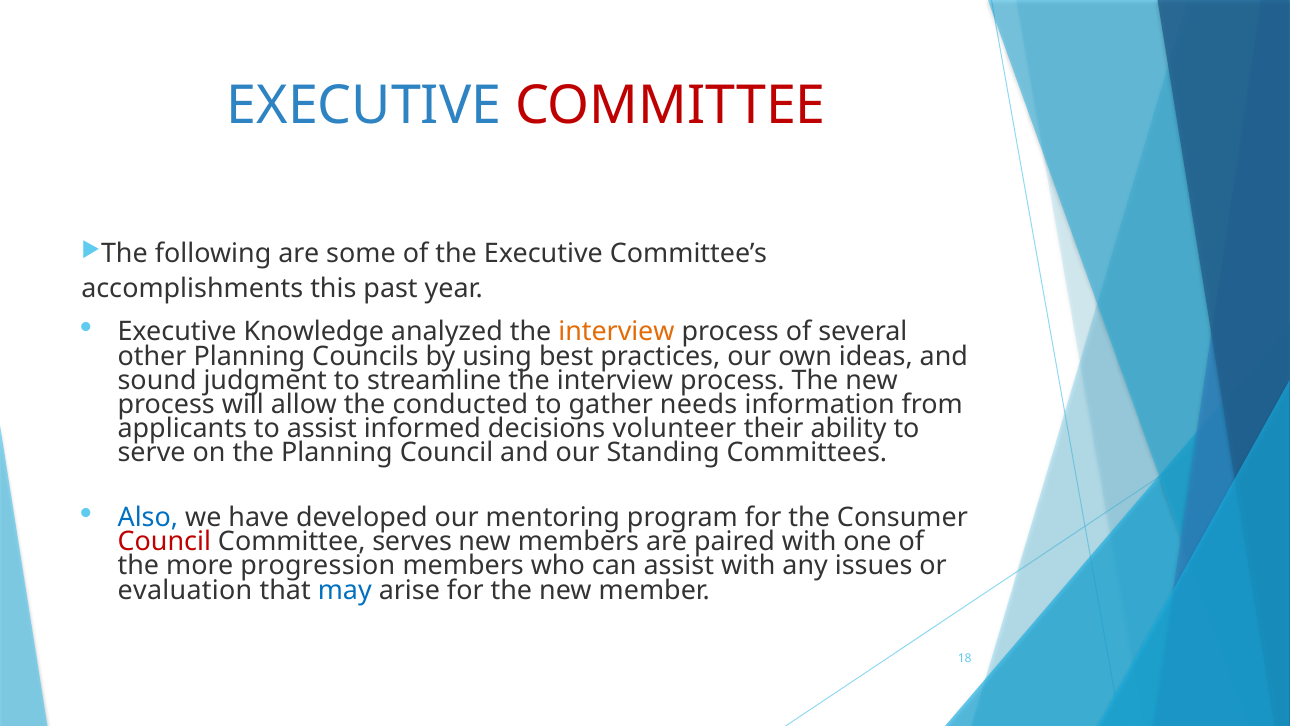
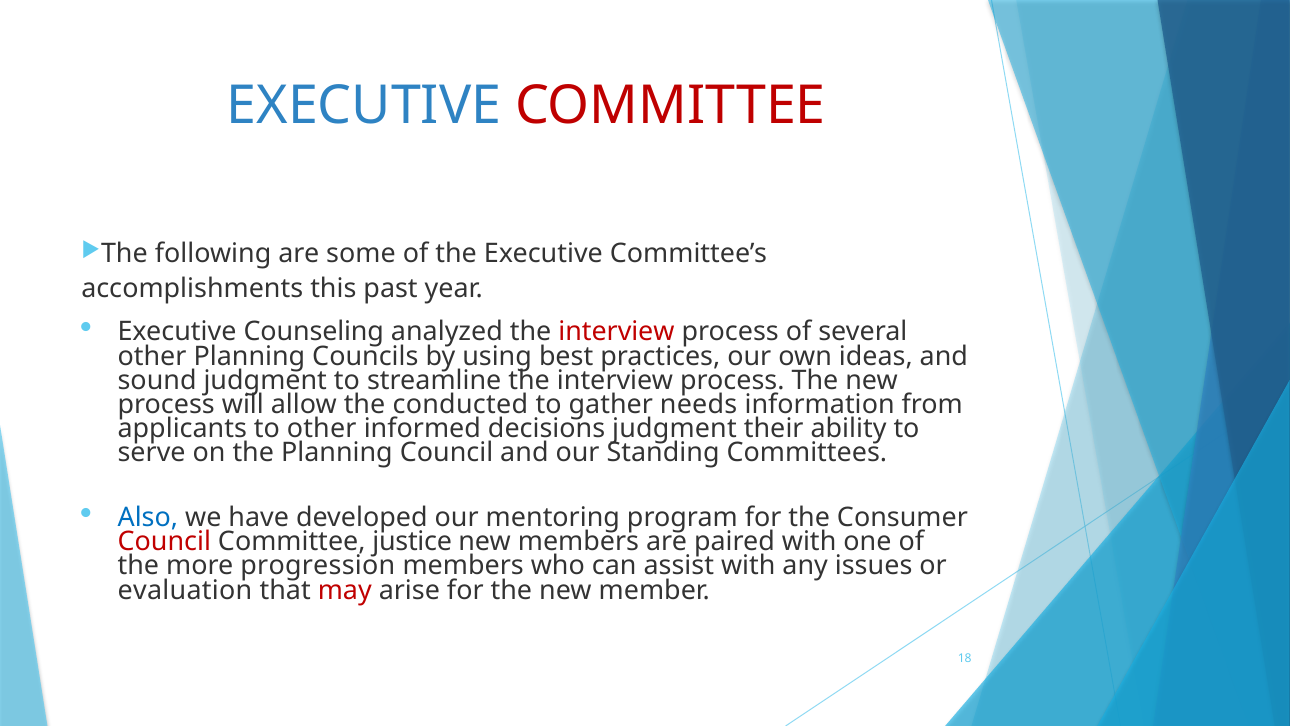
Knowledge: Knowledge -> Counseling (314, 332)
interview colour: orange -> red (616, 332)
to assist: assist -> other (322, 429)
decisions volunteer: volunteer -> judgment (674, 429)
serves: serves -> justice (412, 541)
may colour: blue -> red (345, 590)
